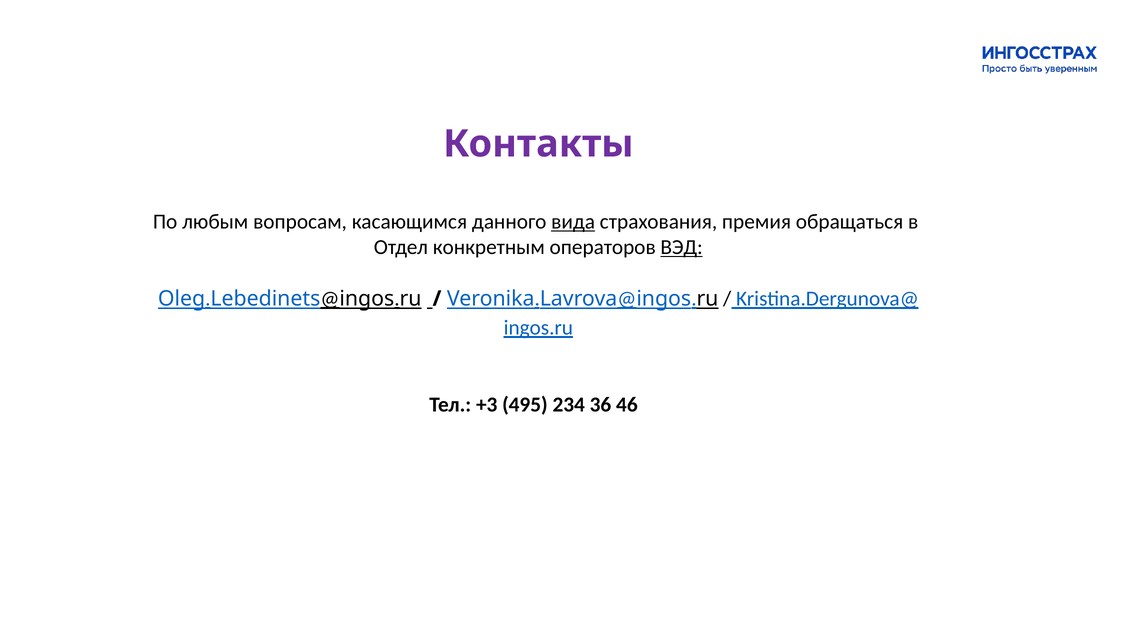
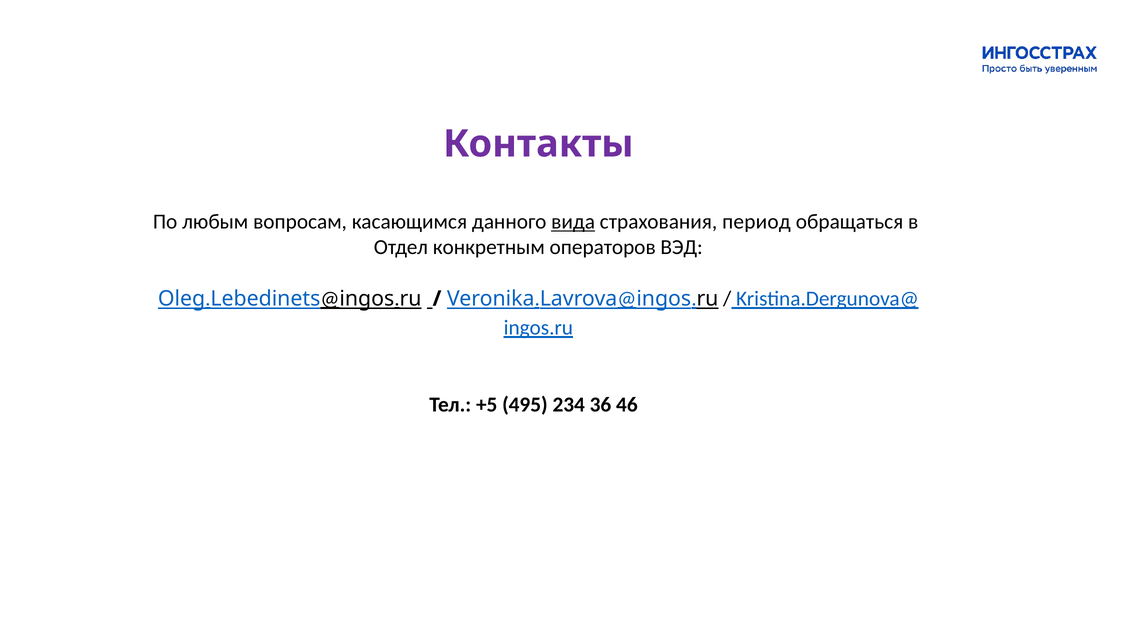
премия: премия -> период (756, 222)
ВЭД underline: present -> none (682, 247)
+3: +3 -> +5 (487, 405)
